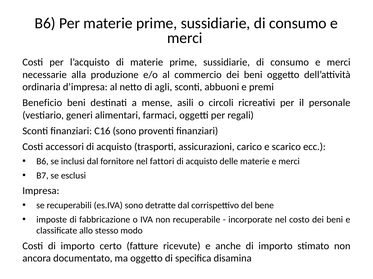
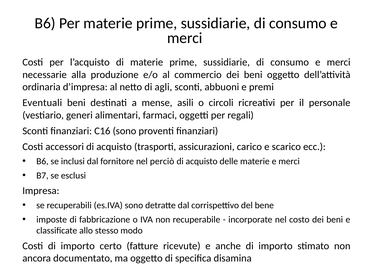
Beneficio: Beneficio -> Eventuali (42, 103)
fattori: fattori -> perciò (162, 162)
